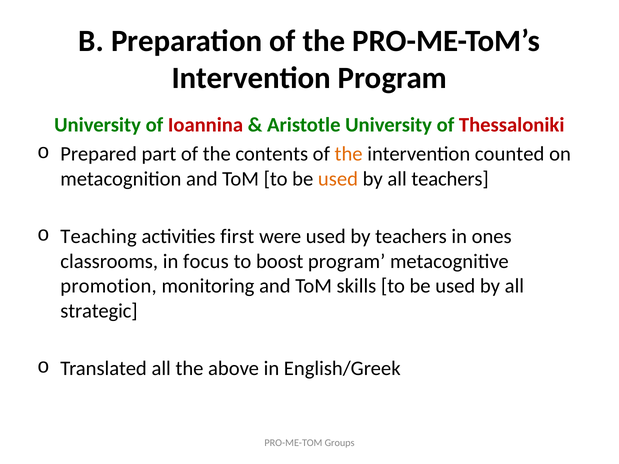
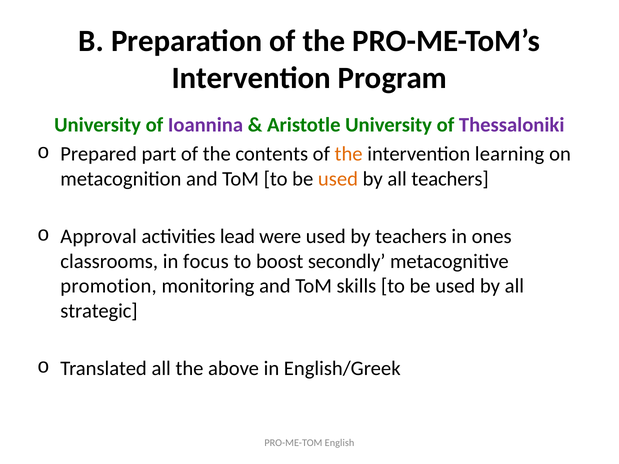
Ioannina colour: red -> purple (206, 125)
Thessaloniki colour: red -> purple (512, 125)
counted: counted -> learning (510, 154)
Teaching: Teaching -> Approval (99, 237)
first: first -> lead (237, 237)
boost program: program -> secondly (347, 261)
Groups: Groups -> English (340, 443)
